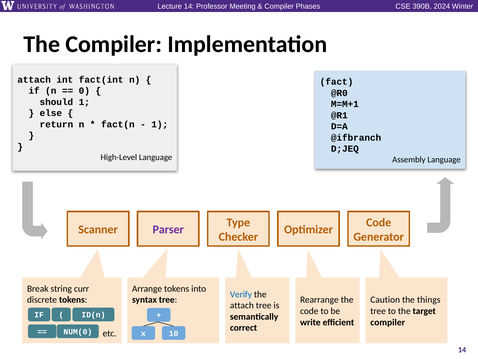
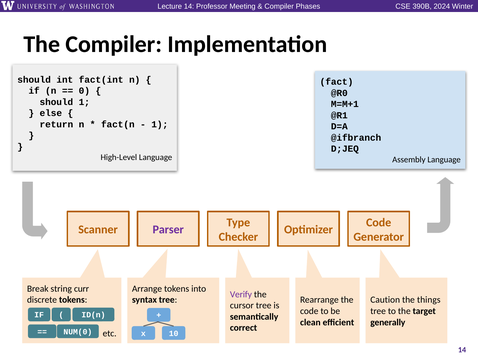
attach: attach -> should (34, 80)
Verify colour: blue -> purple (241, 294)
attach: attach -> cursor (242, 305)
write: write -> clean (310, 322)
compiler: compiler -> generally (388, 322)
